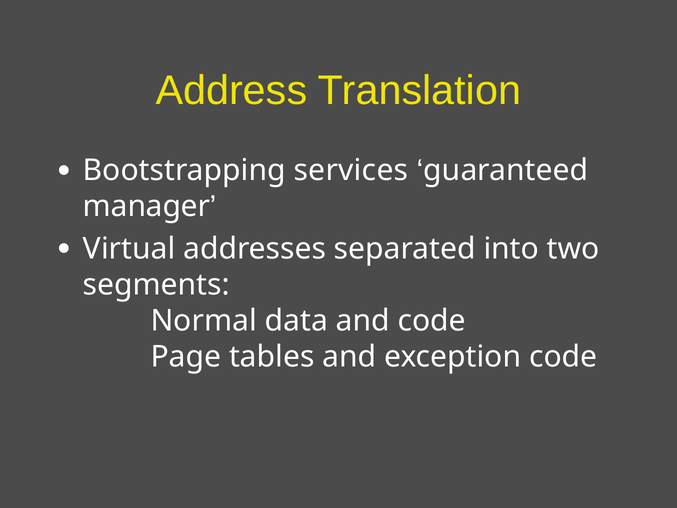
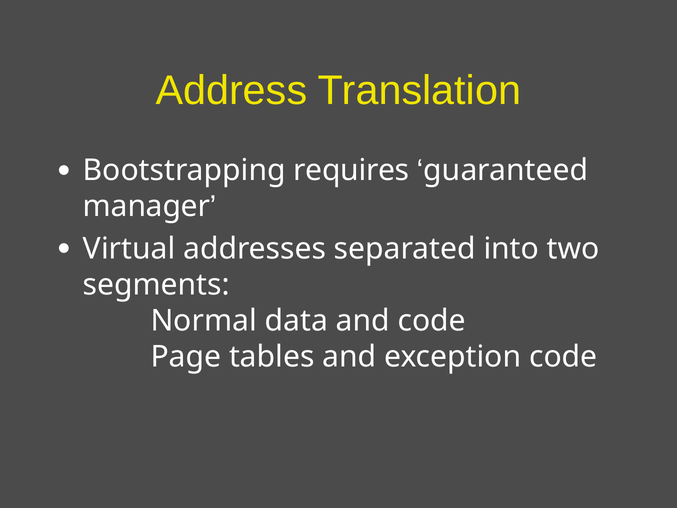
services: services -> requires (351, 170)
